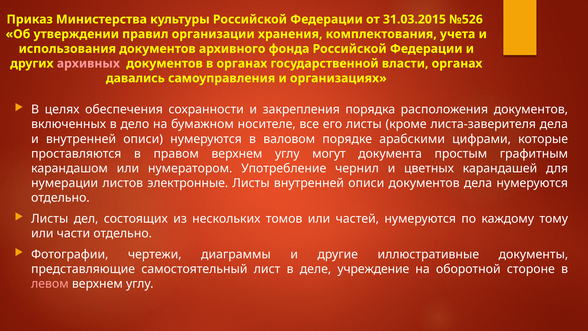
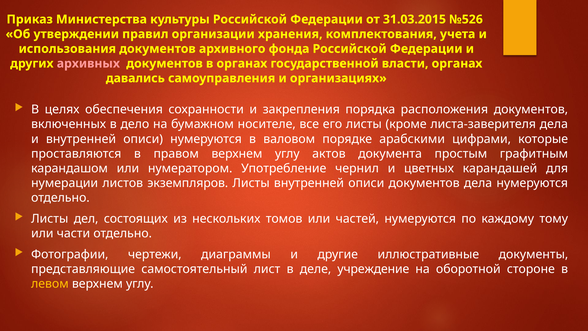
могут: могут -> актов (329, 154)
электронные: электронные -> экземпляров (188, 183)
левом colour: pink -> yellow (50, 284)
